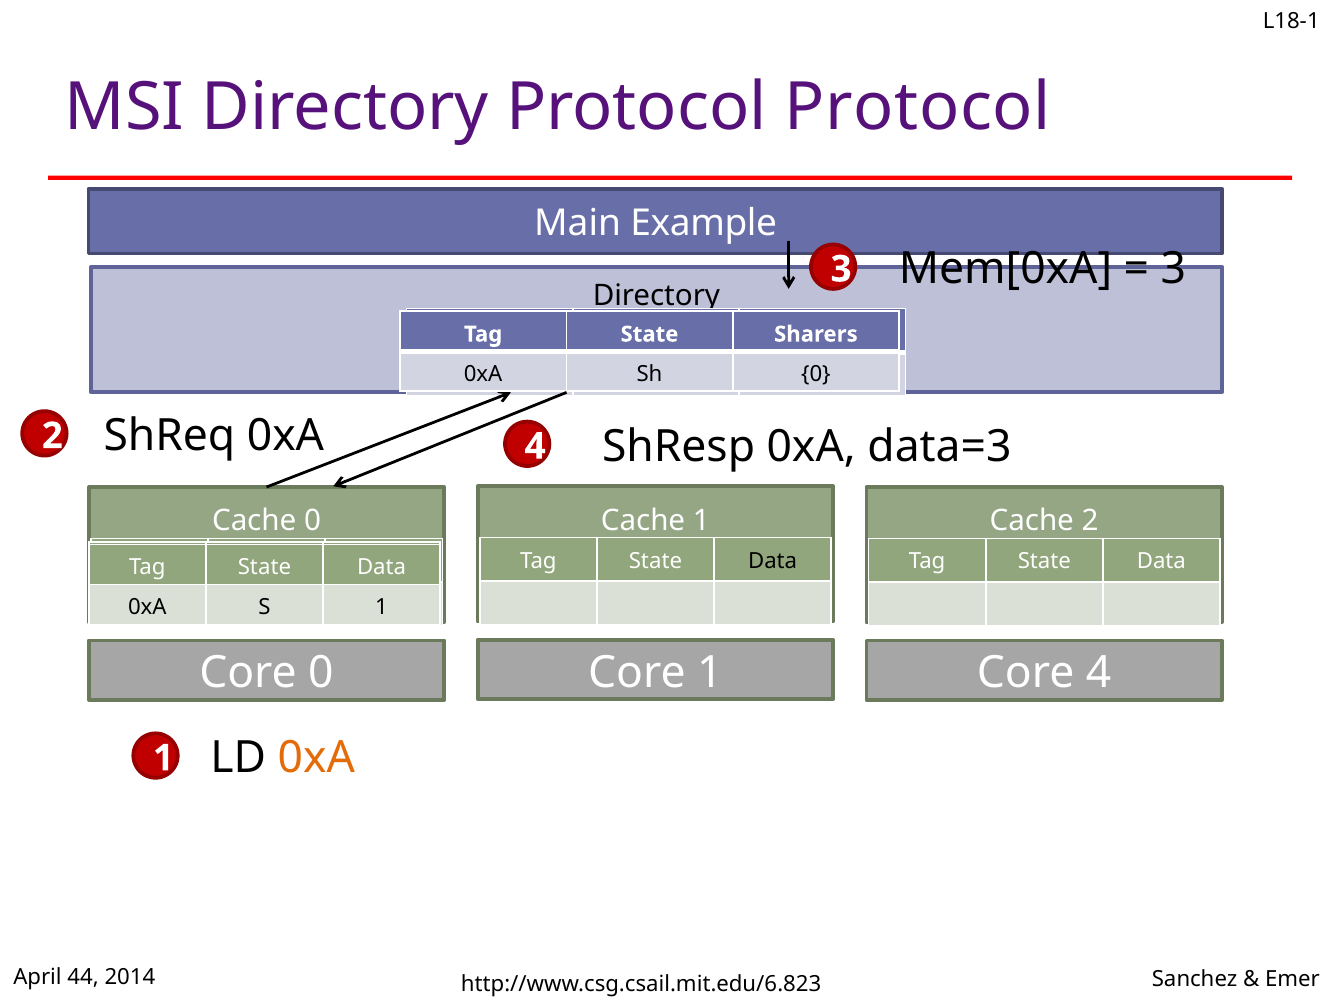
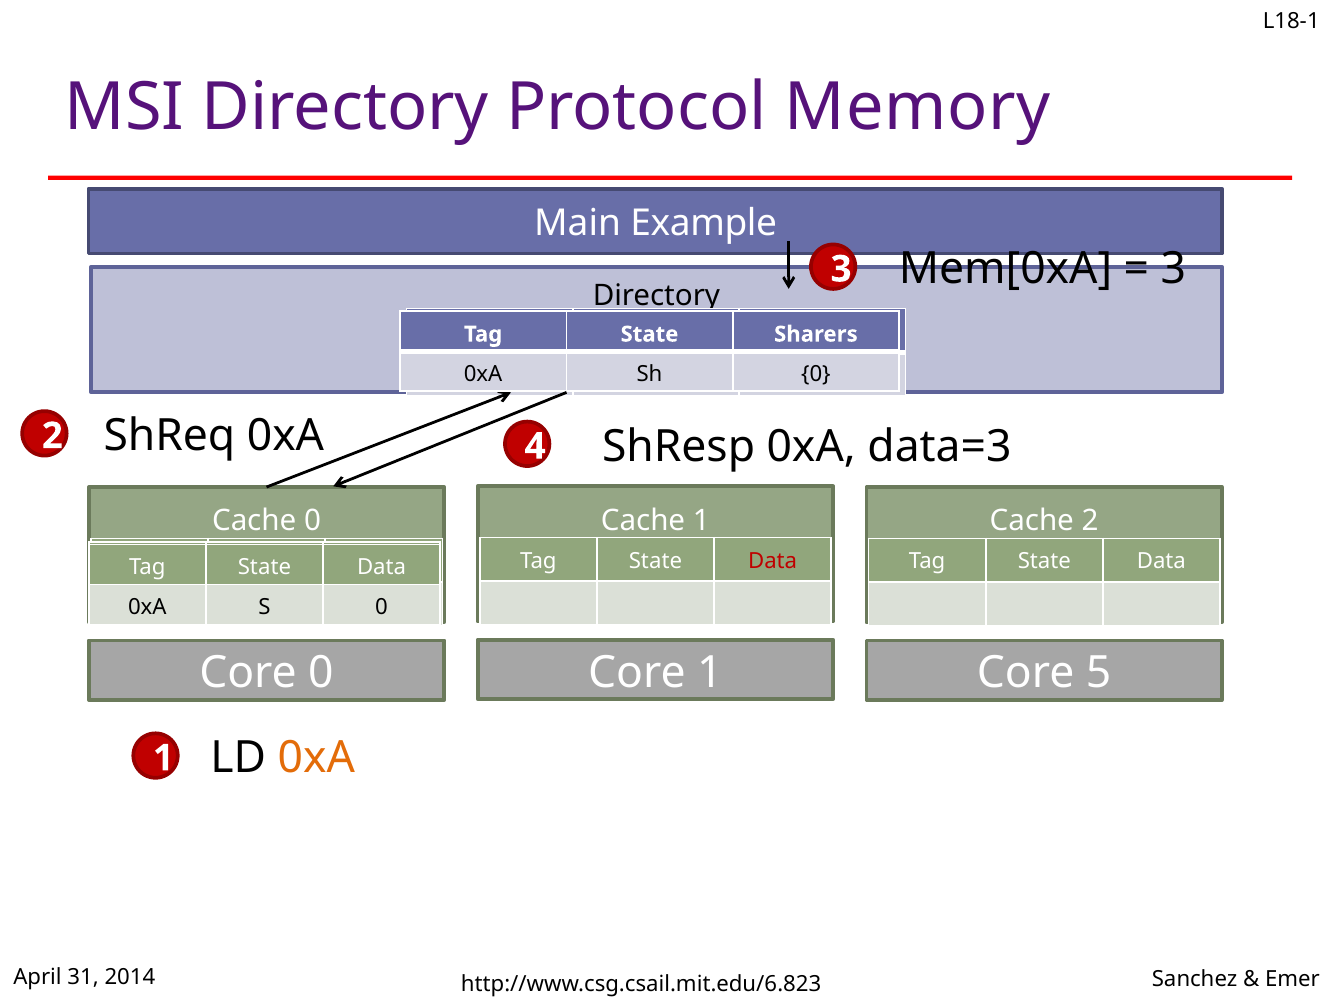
Protocol Protocol: Protocol -> Memory (918, 108)
Data colour: black -> red (773, 561)
1: 1 -> 0 (382, 607)
Core 4: 4 -> 5 (1098, 673)
44: 44 -> 31 (83, 977)
